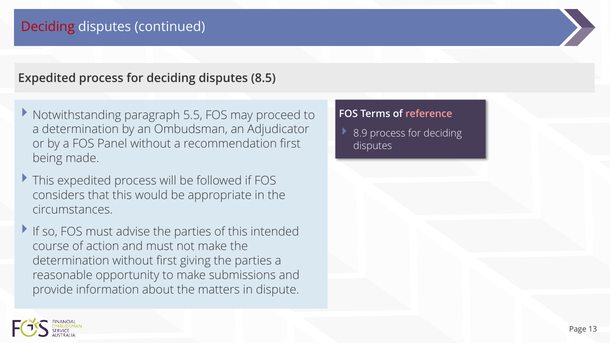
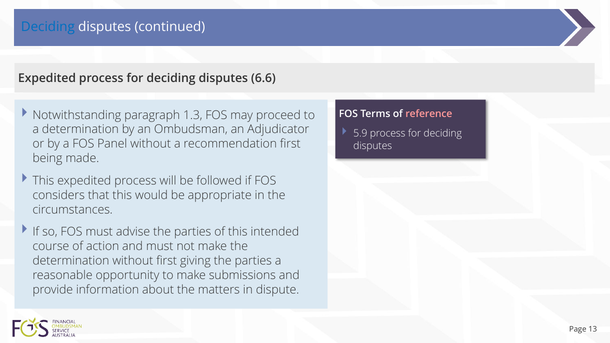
Deciding colour: red -> blue (48, 27)
8.5: 8.5 -> 6.6 (263, 78)
5.5: 5.5 -> 1.3 (193, 115)
8.9: 8.9 -> 5.9 (360, 134)
